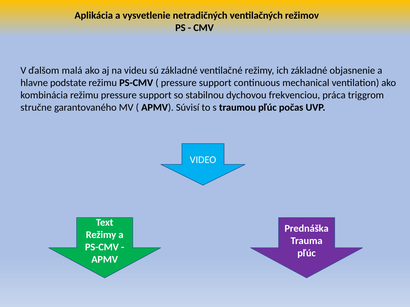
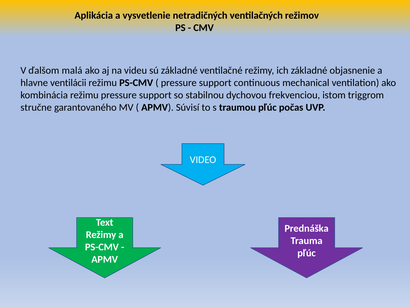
podstate: podstate -> ventilácii (68, 83)
práca: práca -> istom (334, 95)
